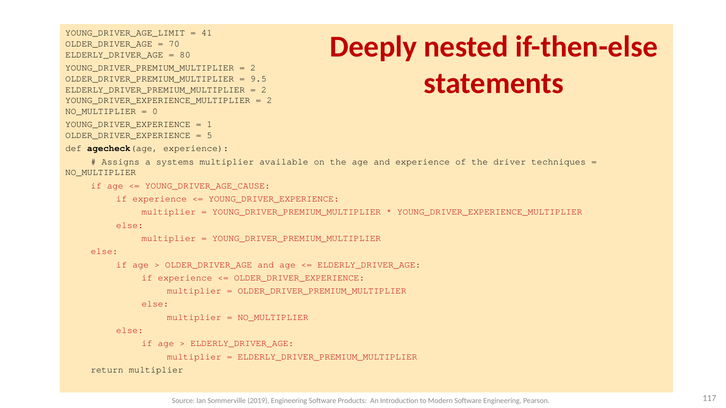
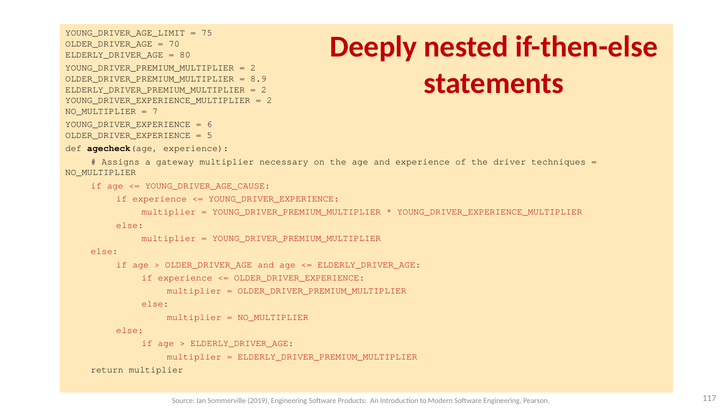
41: 41 -> 75 (207, 33)
9.5: 9.5 -> 8.9 (258, 79)
0: 0 -> 7 (155, 111)
1: 1 -> 6 (210, 125)
systems: systems -> gateway (175, 162)
available: available -> necessary (284, 162)
